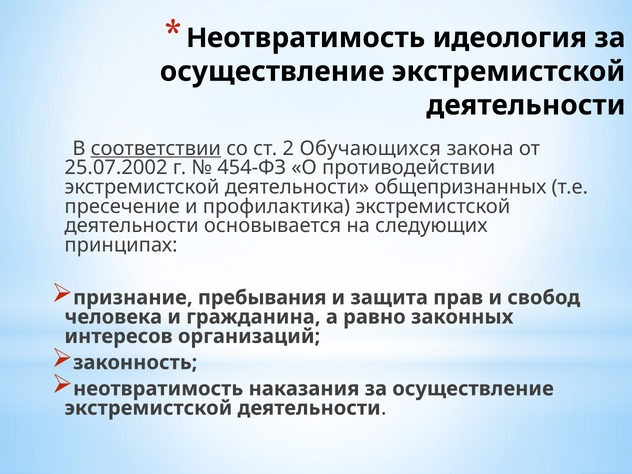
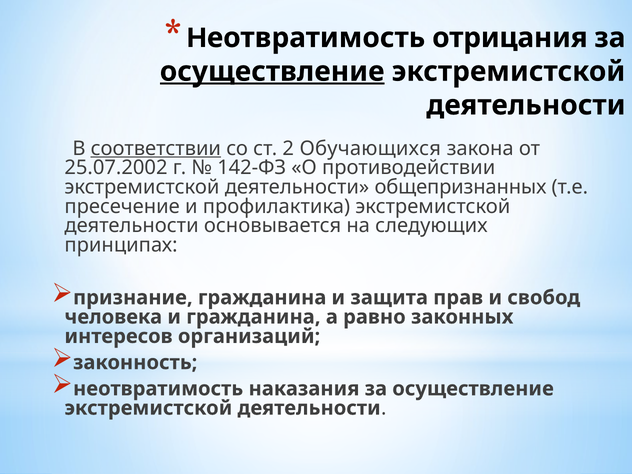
идеология: идеология -> отрицания (510, 38)
осуществление underline: none -> present (272, 71)
454-ФЗ: 454-ФЗ -> 142-ФЗ (252, 168)
признание пребывания: пребывания -> гражданина (262, 298)
